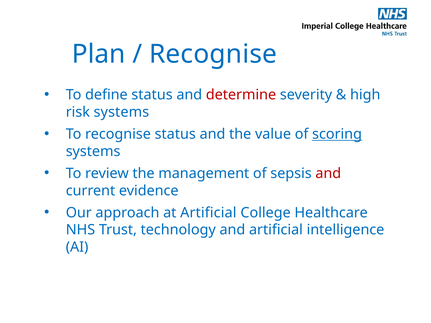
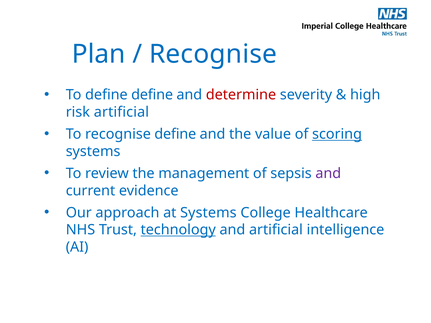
define status: status -> define (152, 95)
risk systems: systems -> artificial (121, 112)
recognise status: status -> define (175, 134)
and colour: red -> purple (328, 174)
at Artificial: Artificial -> Systems (208, 213)
technology underline: none -> present (178, 230)
